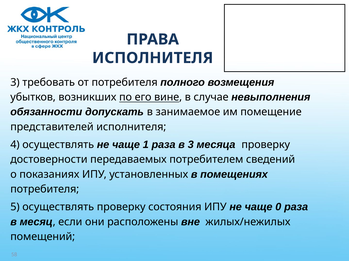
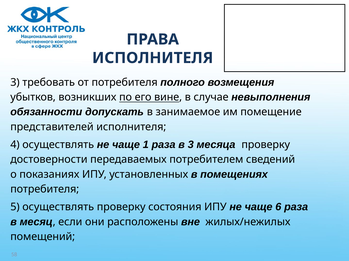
0: 0 -> 6 (278, 208)
